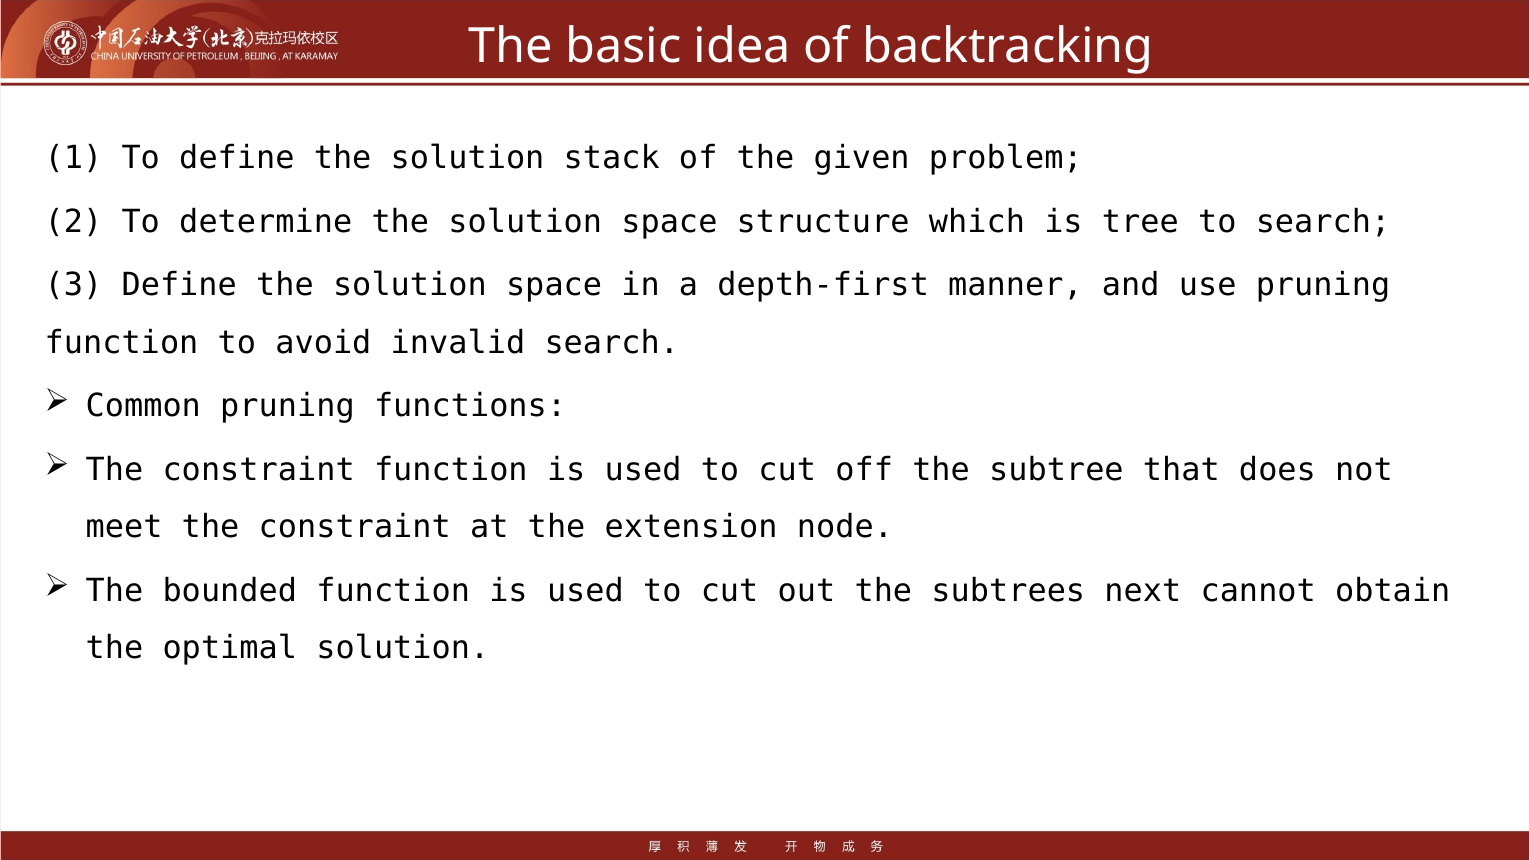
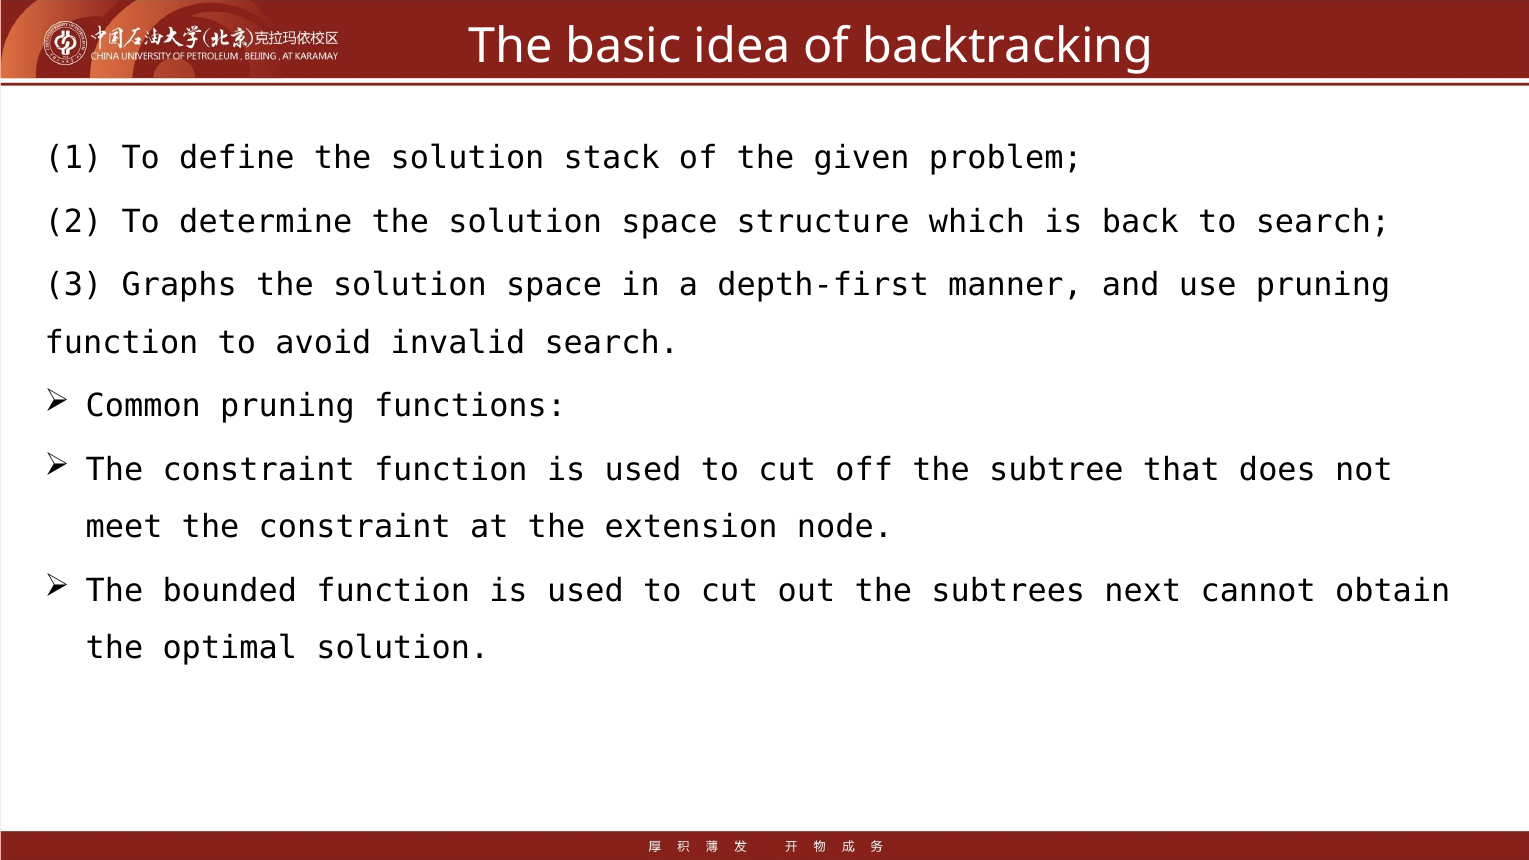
tree: tree -> back (1140, 222)
3 Define: Define -> Graphs (179, 285)
